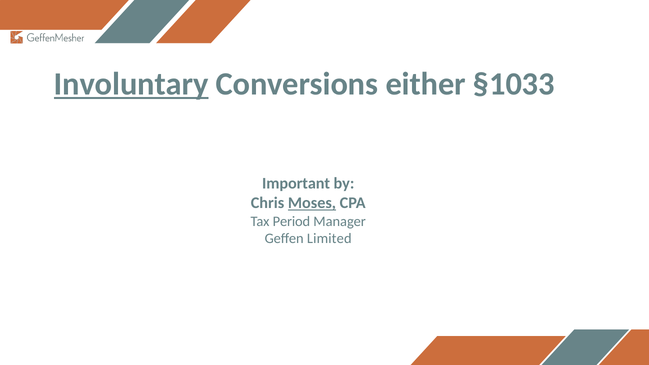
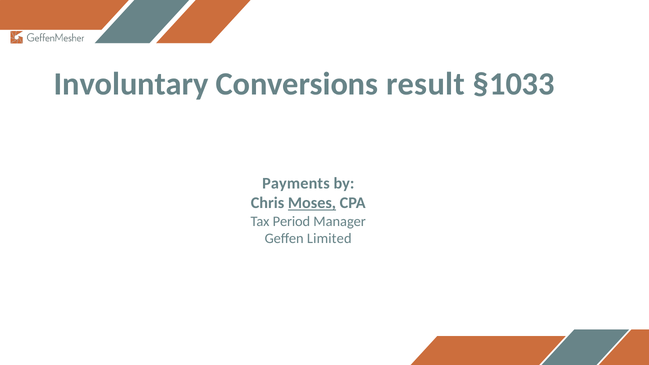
Involuntary underline: present -> none (131, 84)
either: either -> result (425, 84)
Important: Important -> Payments (296, 184)
